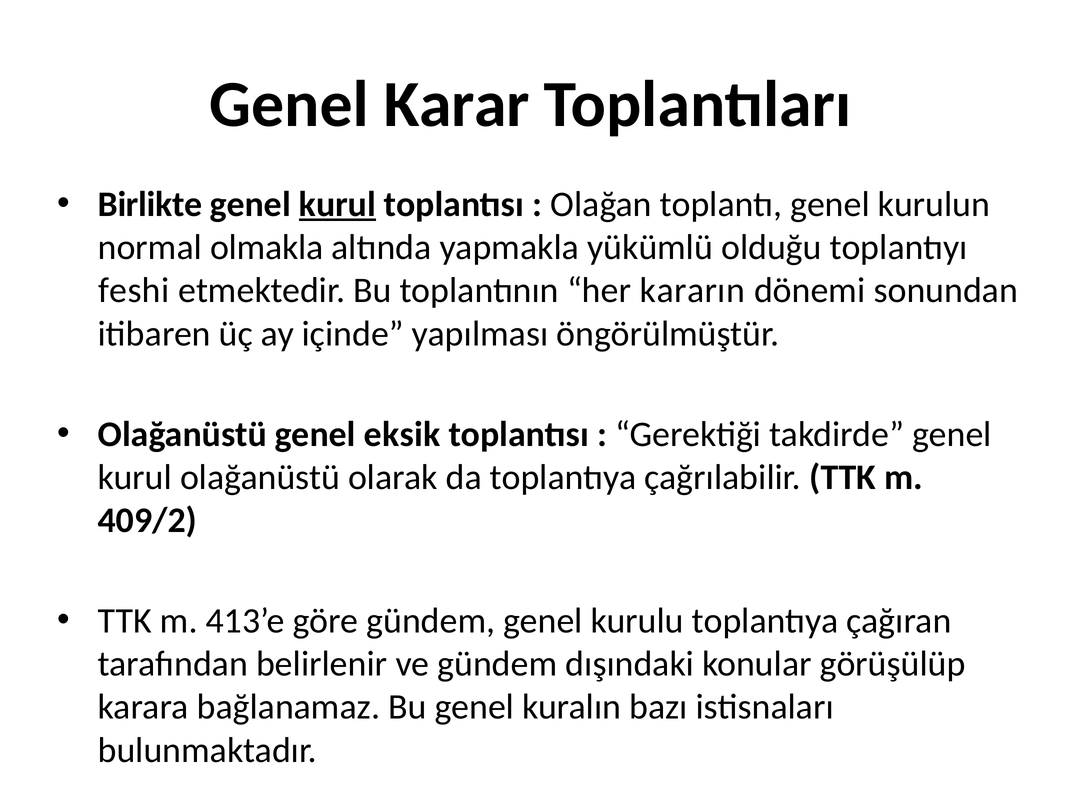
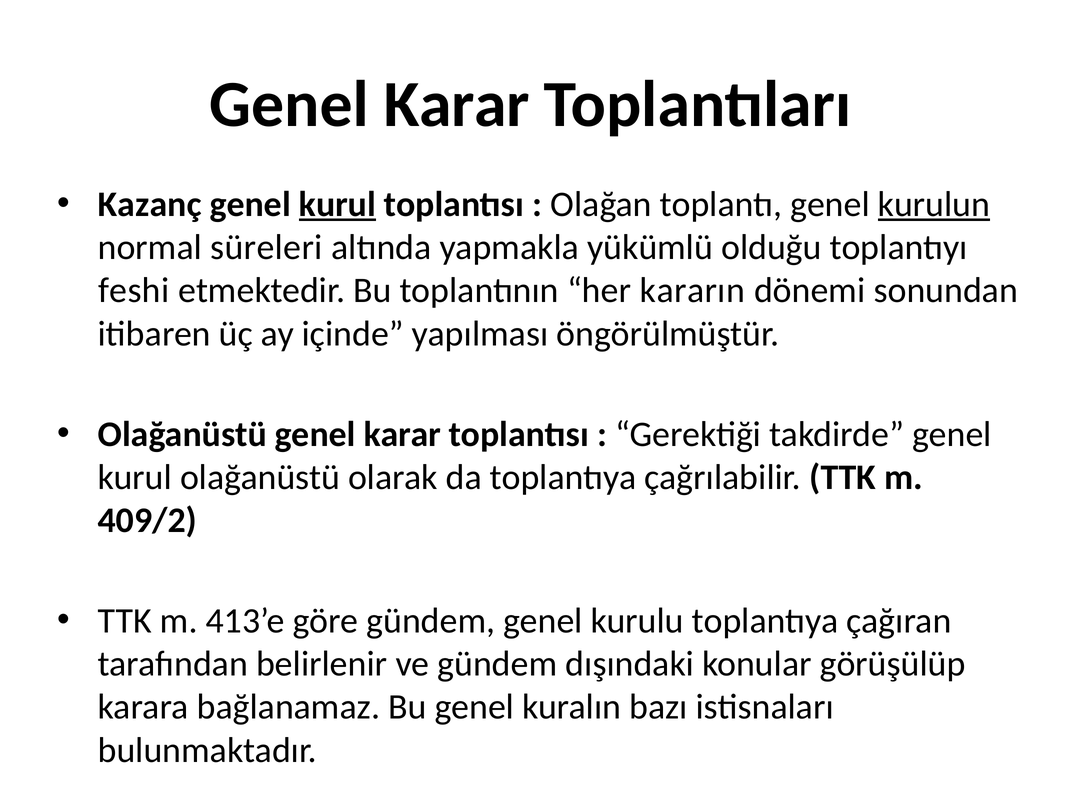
Birlikte: Birlikte -> Kazanç (150, 204)
kurulun underline: none -> present (934, 204)
olmakla: olmakla -> süreleri (266, 247)
Olağanüstü genel eksik: eksik -> karar (402, 434)
